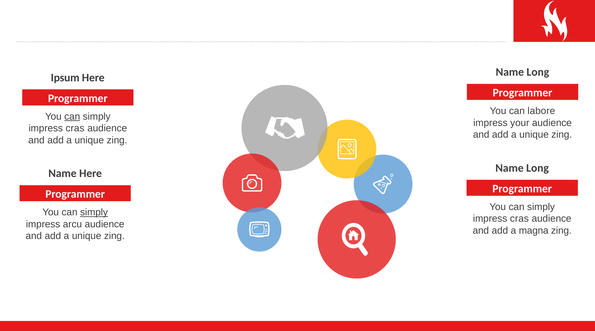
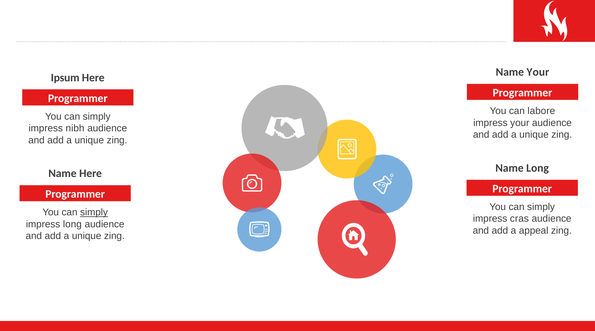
Long: Long -> Your (538, 72)
can underline: present -> none (72, 116)
cras: cras -> nibh (75, 128)
impress arcu: arcu -> long (72, 224)
magna: magna -> appeal (534, 230)
